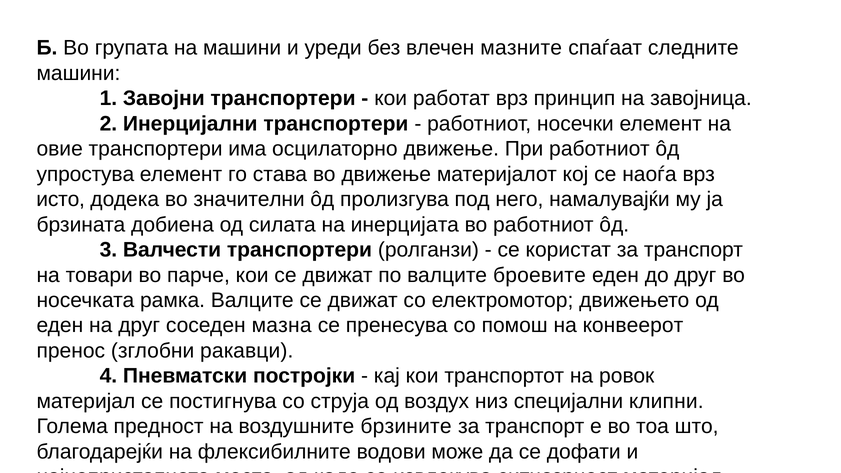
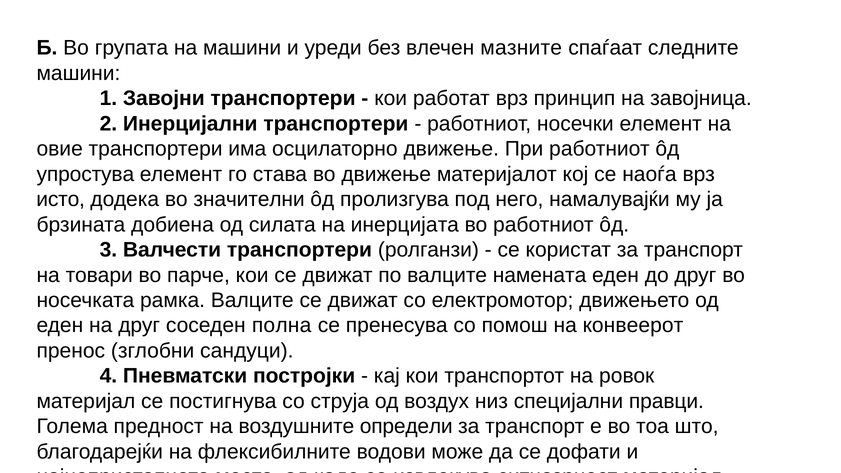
броевите: броевите -> намената (540, 275)
мазна: мазна -> полна (282, 326)
ракавци: ракавци -> сандуци (247, 351)
клипни: клипни -> правци (666, 401)
брзините: брзините -> определи (406, 426)
